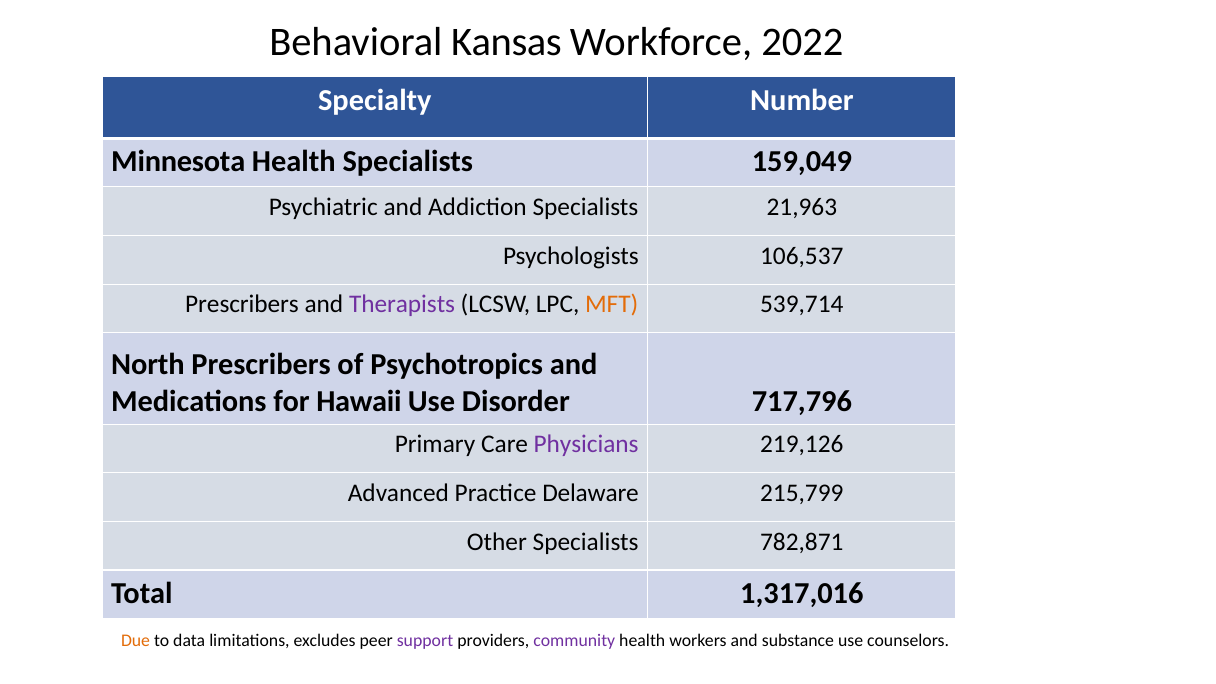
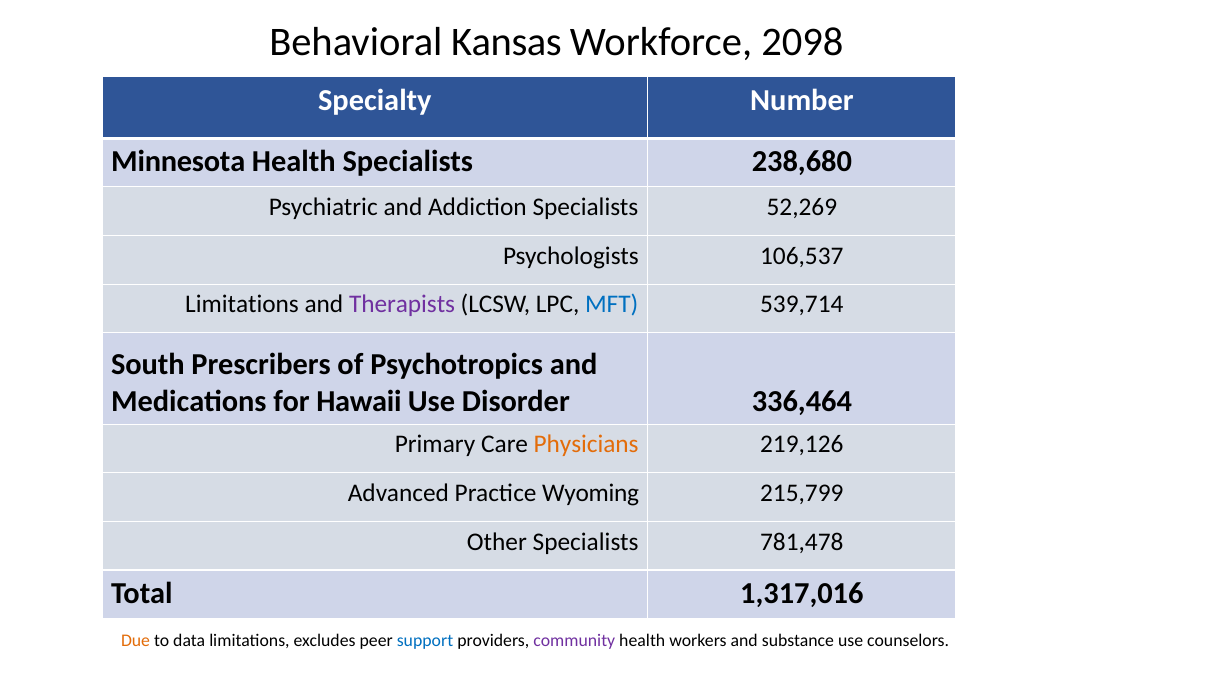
2022: 2022 -> 2098 (802, 42)
159,049: 159,049 -> 238,680 (802, 162)
21,963: 21,963 -> 52,269 (802, 207)
Prescribers: Prescribers -> Limitations (242, 305)
MFT colour: orange -> blue (612, 305)
North: North -> South (148, 364)
717,796: 717,796 -> 336,464 (802, 401)
Physicians colour: purple -> orange (586, 444)
Delaware: Delaware -> Wyoming (591, 493)
782,871: 782,871 -> 781,478 (802, 542)
support colour: purple -> blue (425, 641)
